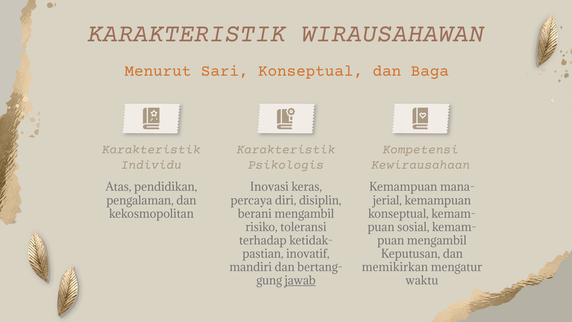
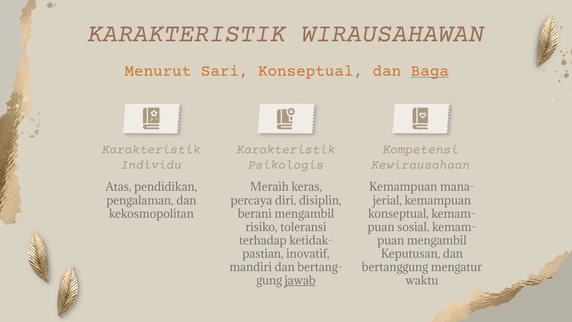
Baga underline: none -> present (430, 70)
Inovasi: Inovasi -> Meraih (269, 187)
memikirkan: memikirkan -> bertanggung (395, 267)
